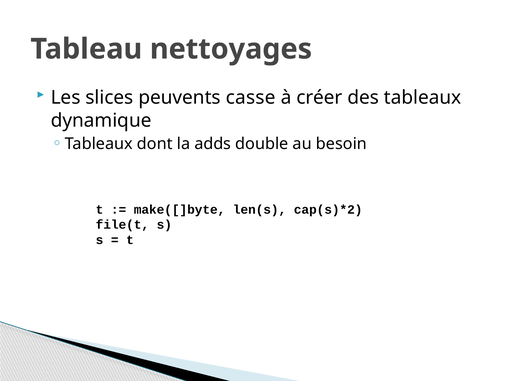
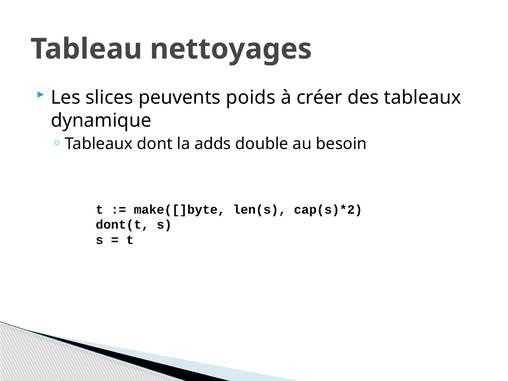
casse: casse -> poids (251, 98)
file(t: file(t -> dont(t (122, 225)
